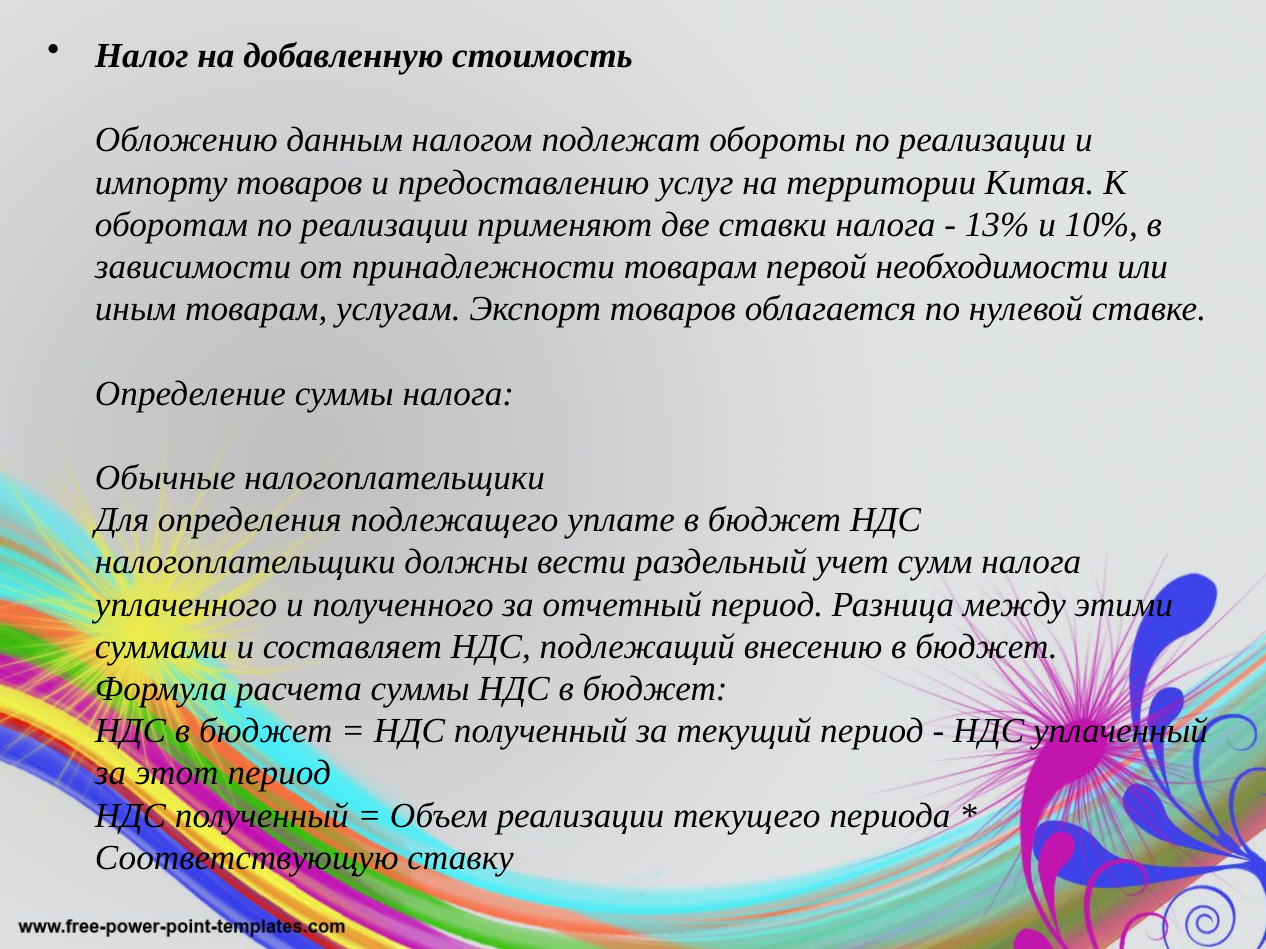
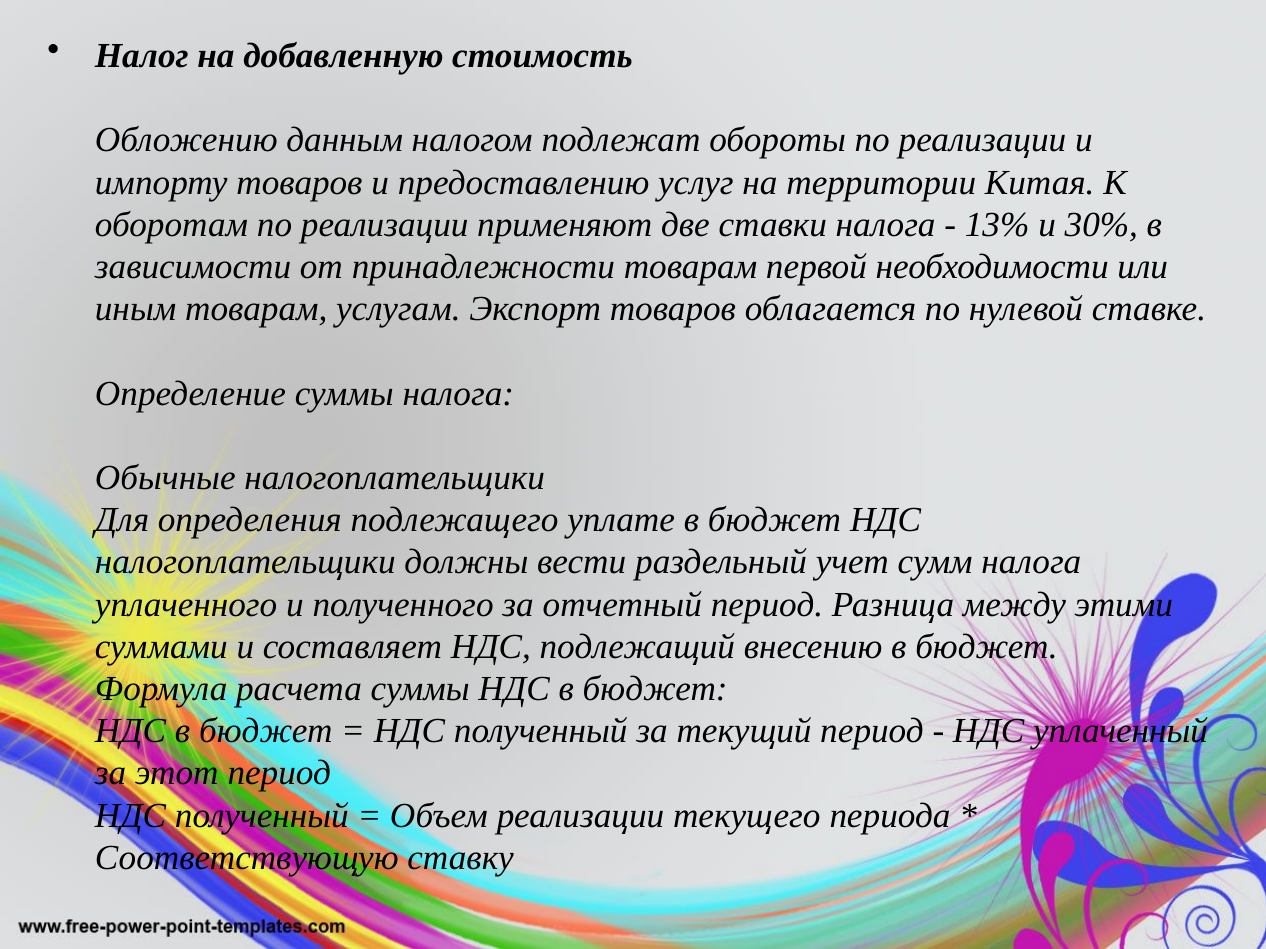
10%: 10% -> 30% (1101, 225)
